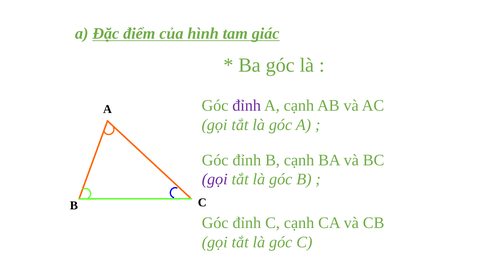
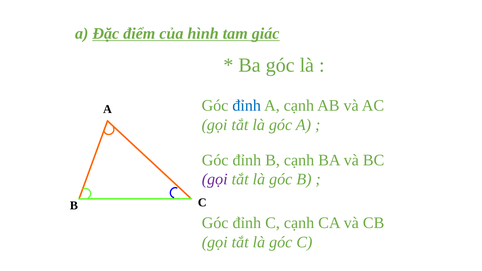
đỉnh colour: purple -> blue (247, 106)
